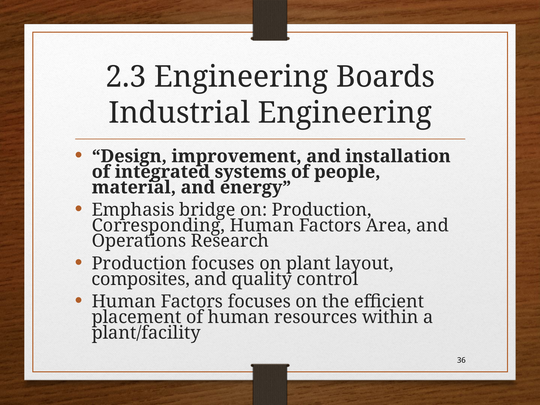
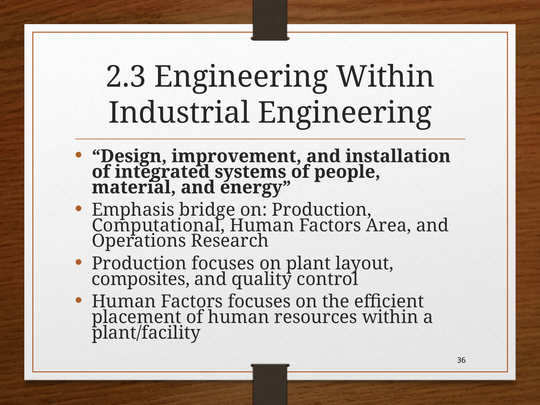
Engineering Boards: Boards -> Within (386, 77)
Corresponding: Corresponding -> Computational (158, 225)
